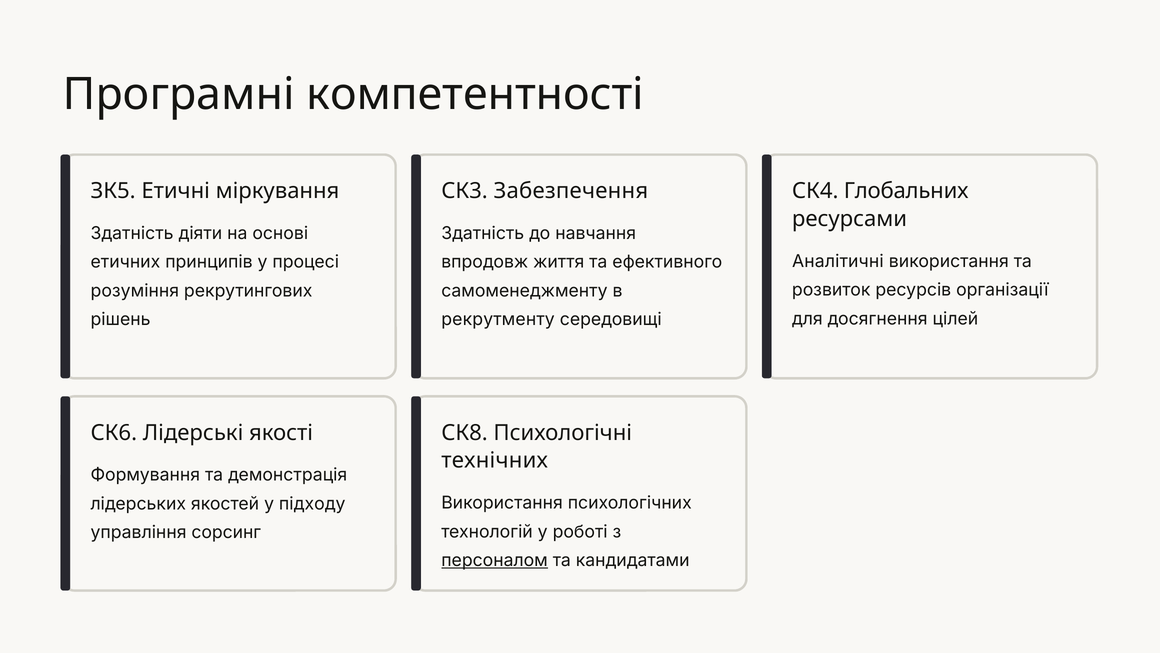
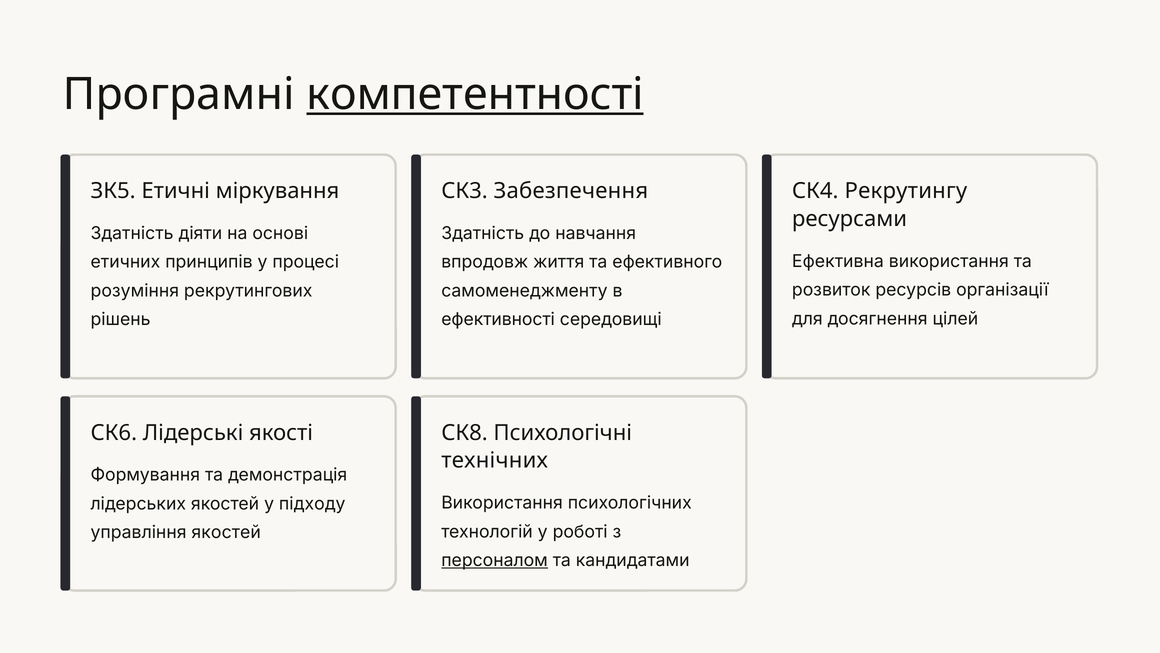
компетентності underline: none -> present (475, 94)
Глобальних: Глобальних -> Рекрутингу (906, 191)
Аналітичні: Аналітичні -> Ефективна (838, 261)
рекрутменту: рекрутменту -> ефективності (498, 319)
управління сорсинг: сорсинг -> якостей (226, 532)
